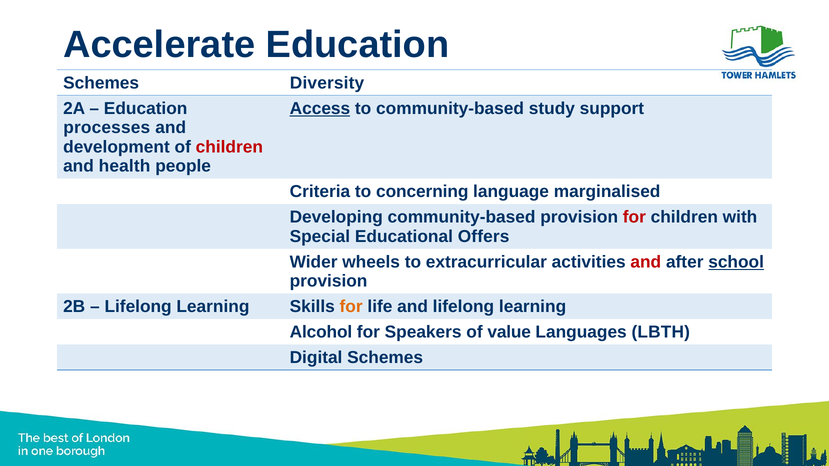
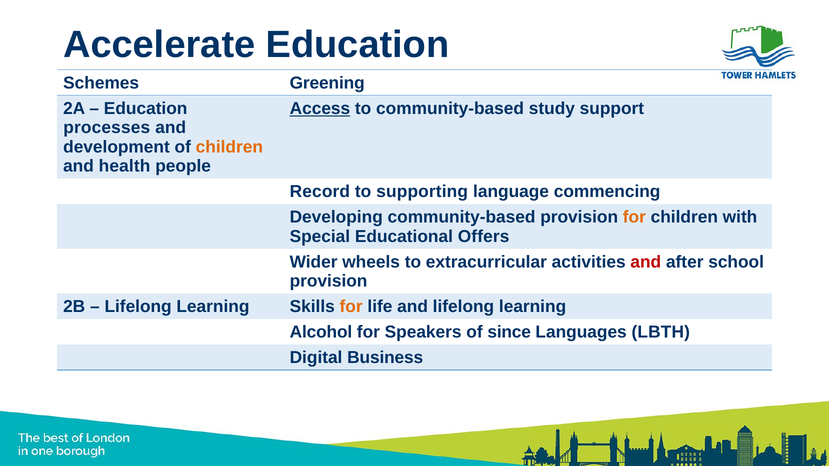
Diversity: Diversity -> Greening (327, 83)
children colour: red -> orange (229, 147)
Criteria: Criteria -> Record (320, 192)
concerning: concerning -> supporting (422, 192)
marginalised: marginalised -> commencing (607, 192)
for colour: red -> orange (634, 217)
school underline: present -> none (736, 262)
value: value -> since (509, 332)
Digital Schemes: Schemes -> Business (385, 358)
